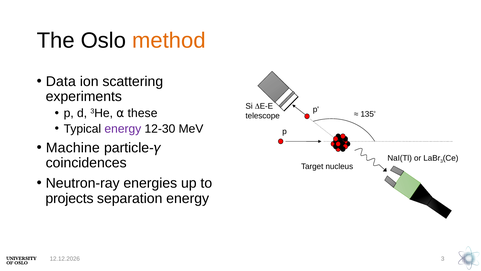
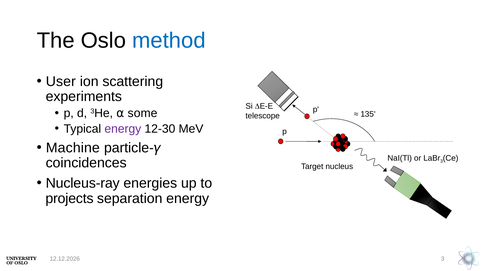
method colour: orange -> blue (169, 40)
Data: Data -> User (61, 81)
these: these -> some (143, 113)
Neutron-ray: Neutron-ray -> Nucleus-ray (83, 183)
